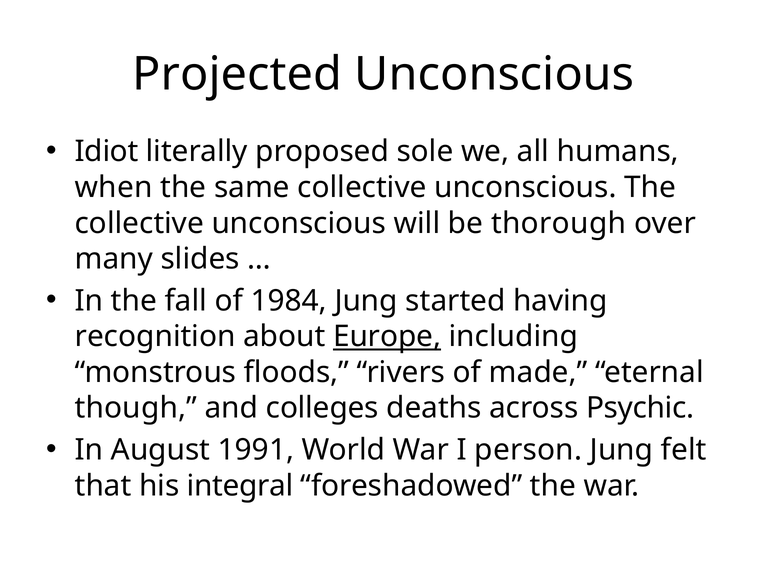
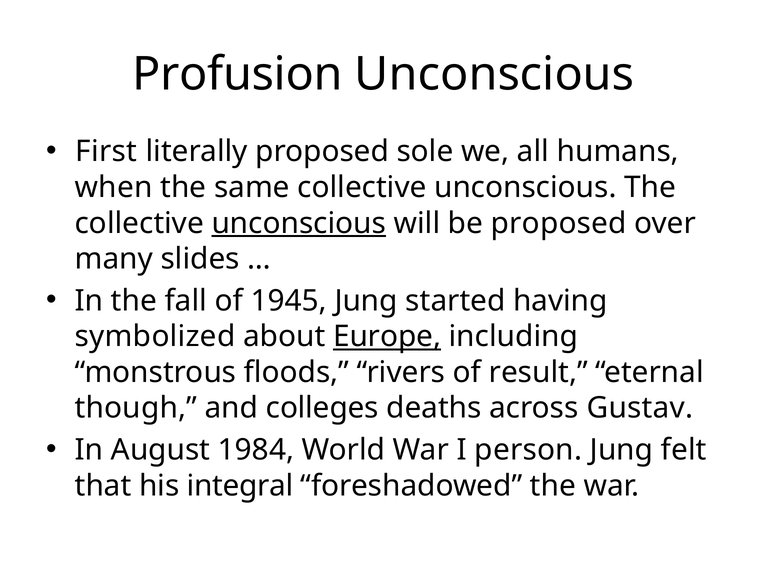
Projected: Projected -> Profusion (237, 74)
Idiot: Idiot -> First (106, 152)
unconscious underline: none -> present (299, 223)
be thorough: thorough -> proposed (559, 223)
1984: 1984 -> 1945 (289, 301)
recognition: recognition -> symbolized (155, 337)
made: made -> result (538, 373)
Psychic: Psychic -> Gustav (640, 408)
1991: 1991 -> 1984 (256, 450)
